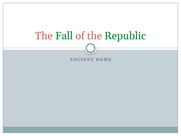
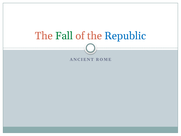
Republic colour: green -> blue (125, 36)
